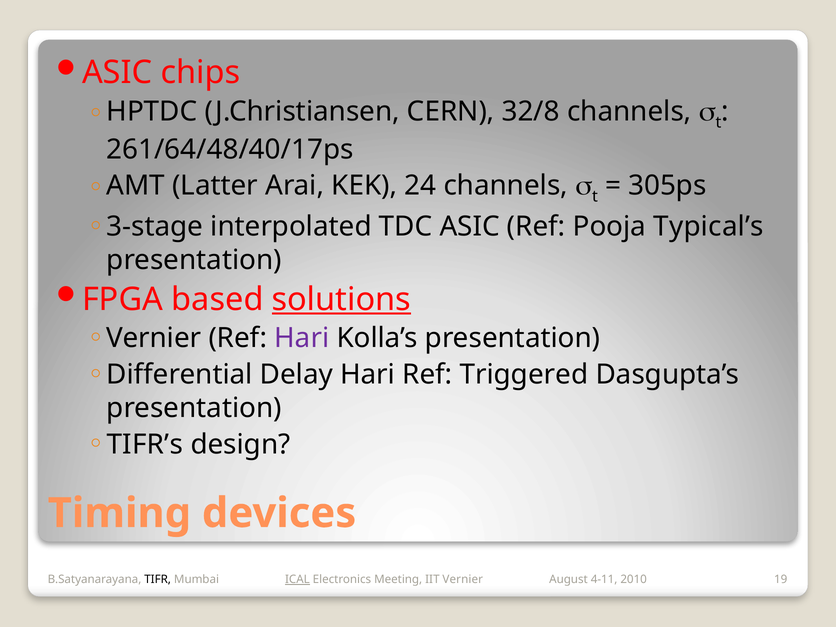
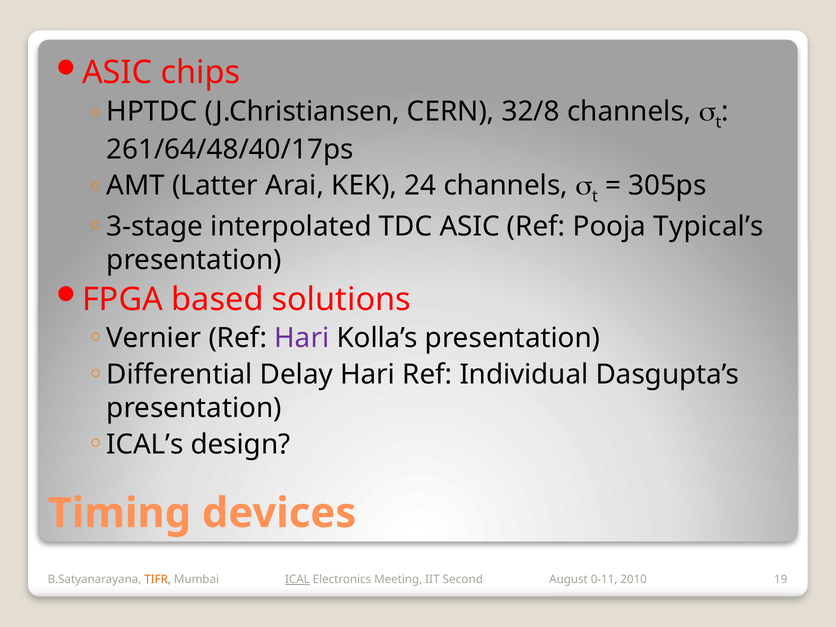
solutions underline: present -> none (341, 300)
Triggered: Triggered -> Individual (524, 375)
TIFR’s: TIFR’s -> ICAL’s (145, 444)
TIFR colour: black -> orange (158, 580)
IIT Vernier: Vernier -> Second (463, 580)
4-11: 4-11 -> 0-11 (604, 580)
